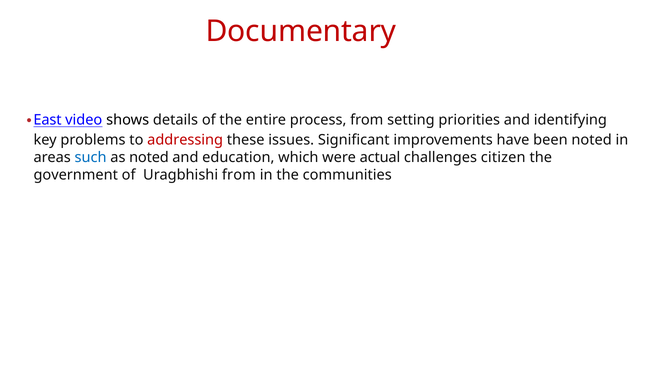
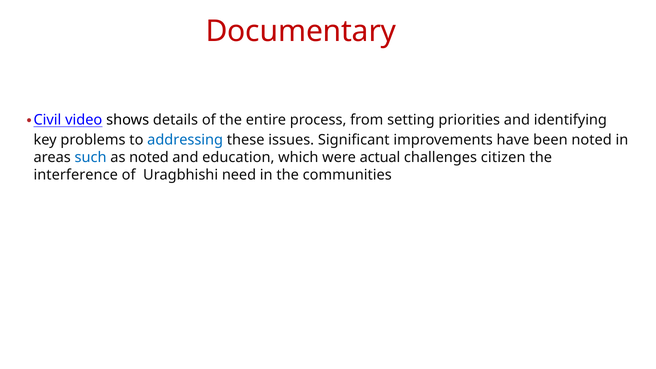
East: East -> Civil (47, 120)
addressing colour: red -> blue (185, 140)
government: government -> interference (76, 175)
Uragbhishi from: from -> need (239, 175)
